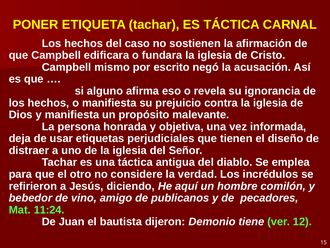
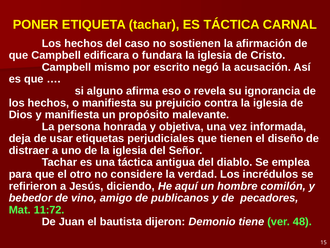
11:24: 11:24 -> 11:72 (49, 210)
12: 12 -> 48 (302, 221)
